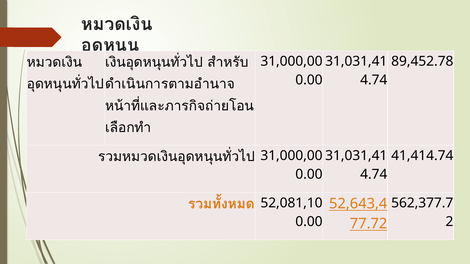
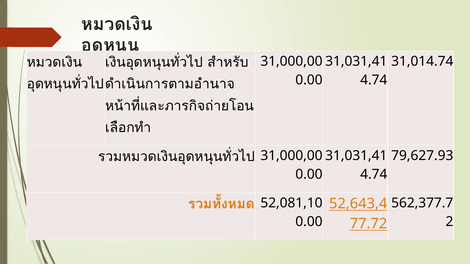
89,452.78: 89,452.78 -> 31,014.74 (422, 61)
41,414.74: 41,414.74 -> 79,627.93 (422, 156)
